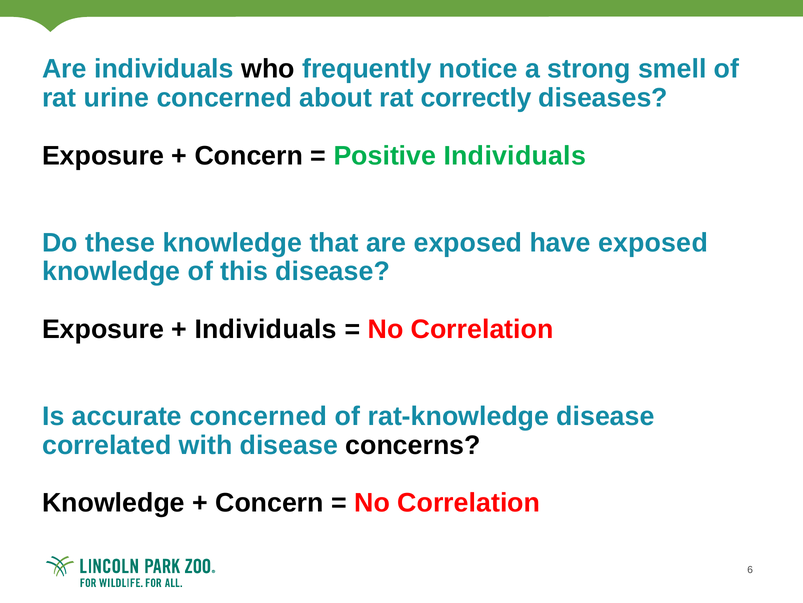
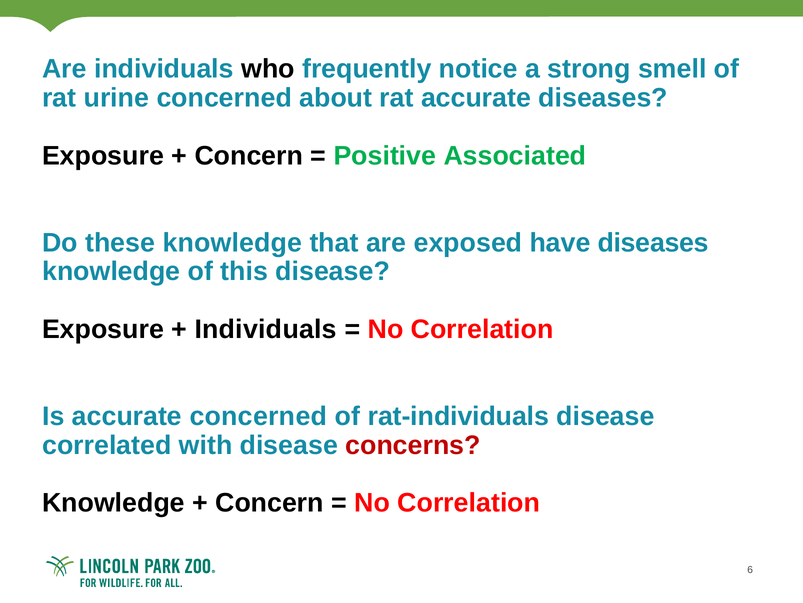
rat correctly: correctly -> accurate (476, 98)
Positive Individuals: Individuals -> Associated (515, 156)
have exposed: exposed -> diseases (653, 242)
rat-knowledge: rat-knowledge -> rat-individuals (458, 416)
concerns colour: black -> red (413, 445)
